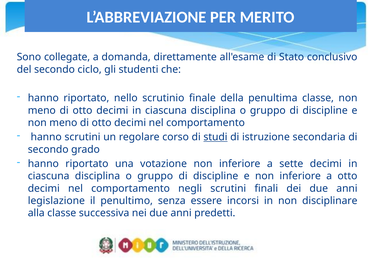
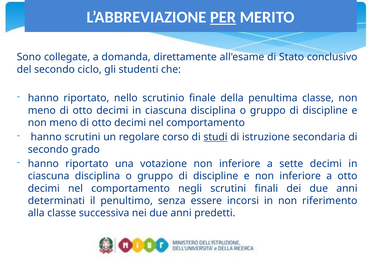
PER underline: none -> present (223, 17)
legislazione: legislazione -> determinati (56, 201)
disciplinare: disciplinare -> riferimento (330, 201)
